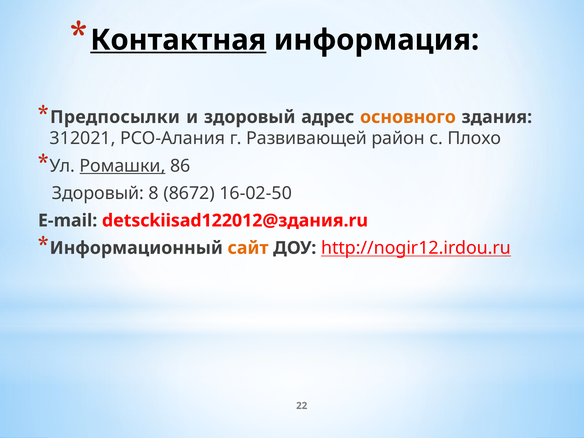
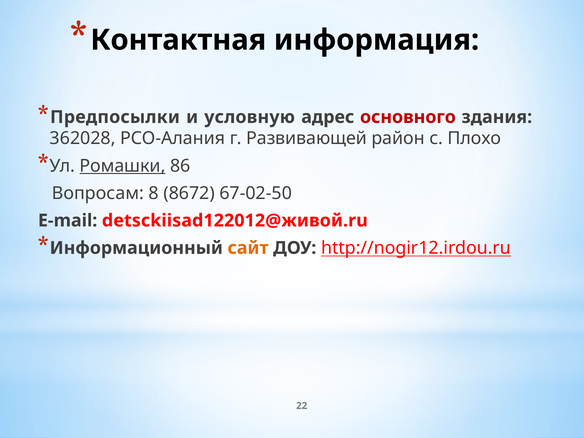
Контактная underline: present -> none (178, 40)
и здоровый: здоровый -> условную (250, 117)
основного colour: orange -> red (408, 117)
312021: 312021 -> 362028 (83, 138)
Здоровый: Здоровый -> Вопросам (98, 193)
16-02-50: 16-02-50 -> 67-02-50 (256, 193)
detsckiisad122012@здания.ru: detsckiisad122012@здания.ru -> detsckiisad122012@живой.ru (235, 221)
